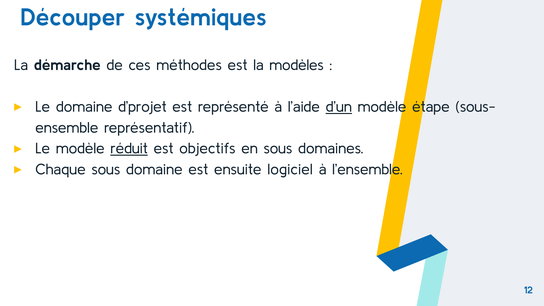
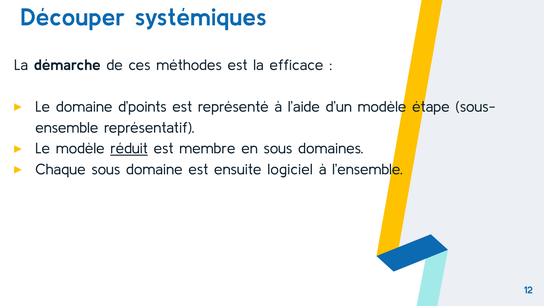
modèles: modèles -> efficace (296, 65)
d’projet: d’projet -> d’points (142, 107)
d’un underline: present -> none (339, 107)
objectifs: objectifs -> membre (207, 149)
